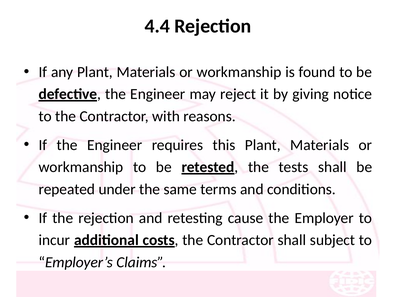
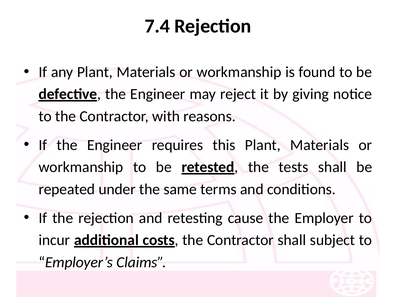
4.4: 4.4 -> 7.4 (157, 26)
